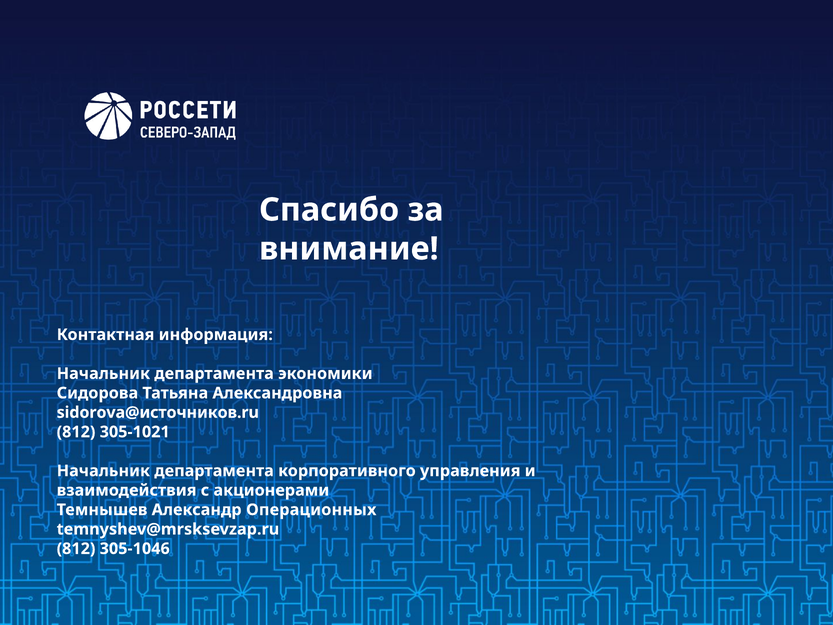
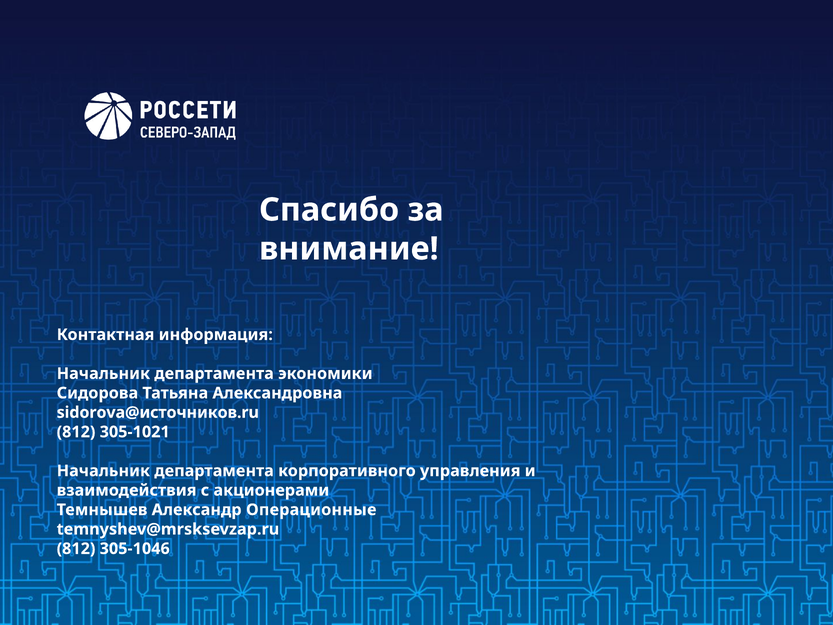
Операционных: Операционных -> Операционные (311, 510)
